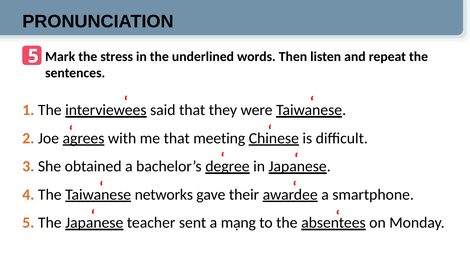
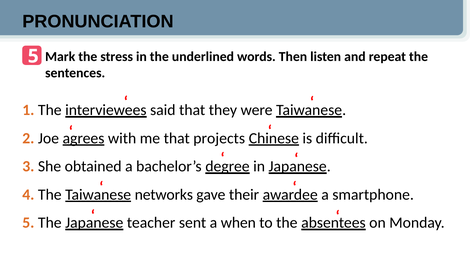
meeting: meeting -> projects (219, 138)
mạng: mạng -> when (238, 223)
